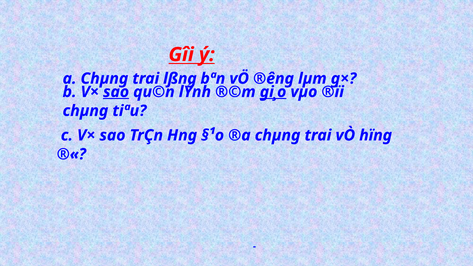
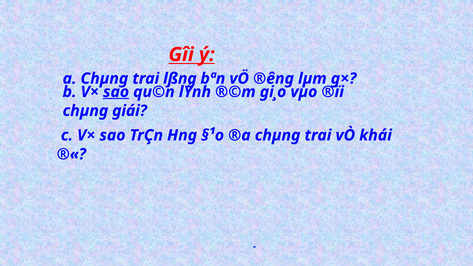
gi¸o underline: present -> none (273, 92)
tiªu: tiªu -> giái (130, 111)
hïng: hïng -> khái (376, 135)
